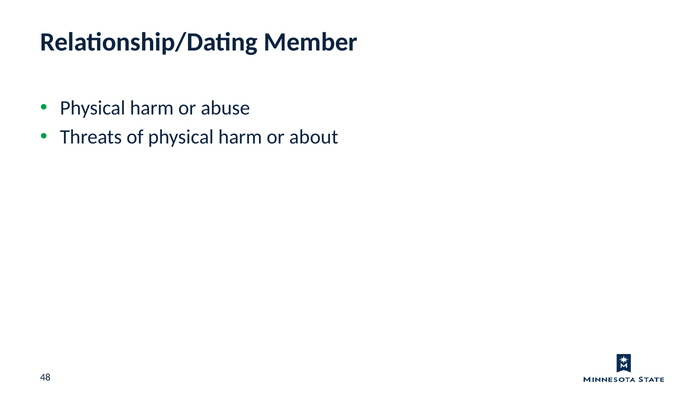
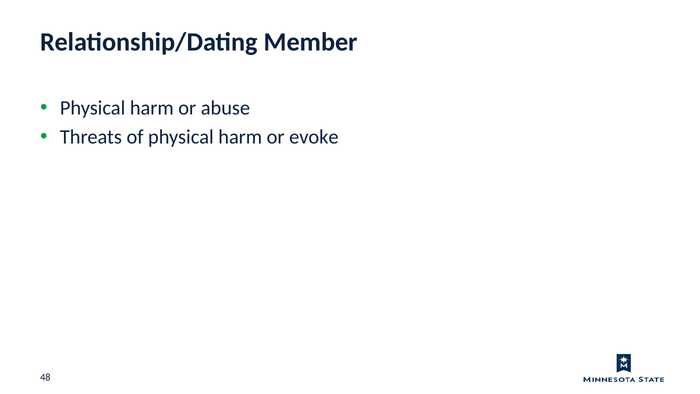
about: about -> evoke (314, 137)
